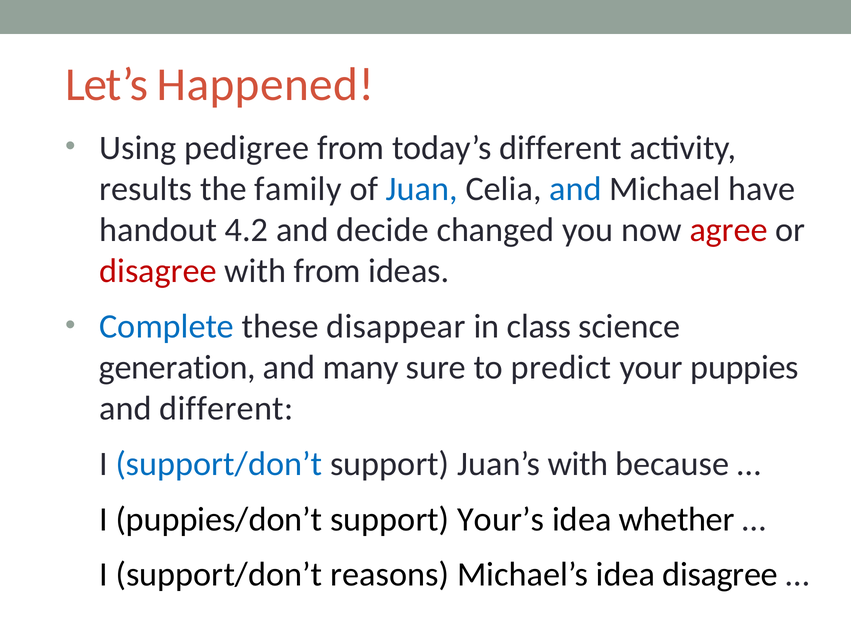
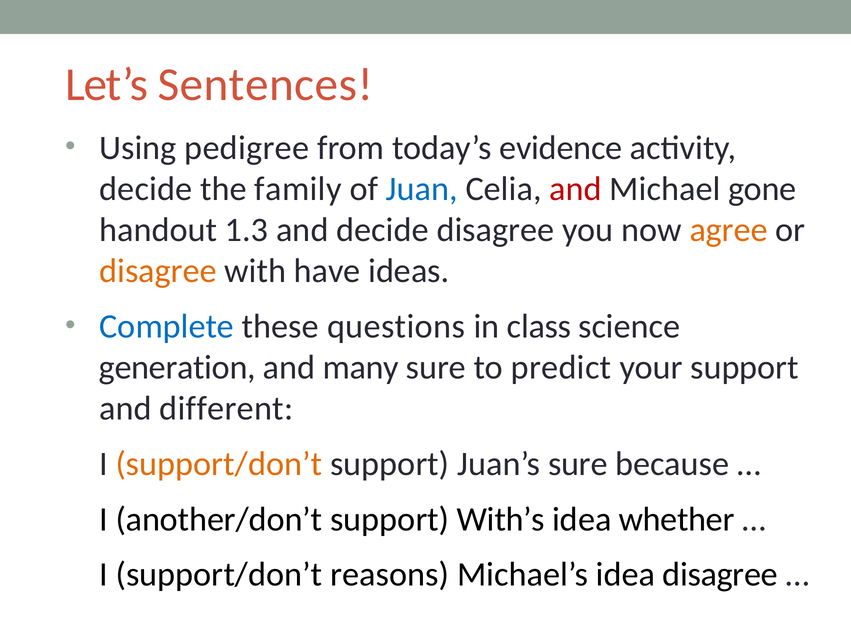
Happened: Happened -> Sentences (265, 85)
today’s different: different -> evidence (561, 148)
results: results -> decide (146, 189)
and colour: blue -> red (575, 189)
have: have -> gone (762, 189)
4.2: 4.2 -> 1.3 (247, 230)
decide changed: changed -> disagree (496, 230)
agree colour: red -> orange (729, 230)
disagree colour: red -> orange (158, 271)
with from: from -> have (327, 271)
disappear: disappear -> questions (396, 327)
your puppies: puppies -> support (744, 368)
support/don’t colour: blue -> orange (219, 464)
Juan’s with: with -> sure (578, 464)
puppies/don’t: puppies/don’t -> another/don’t (219, 519)
Your’s: Your’s -> With’s (501, 519)
